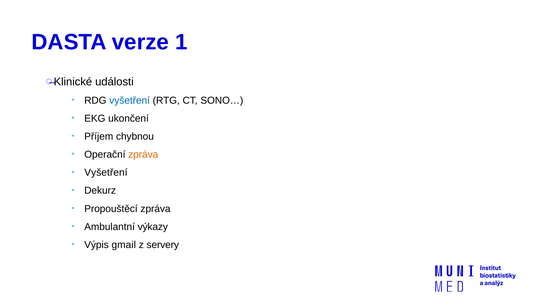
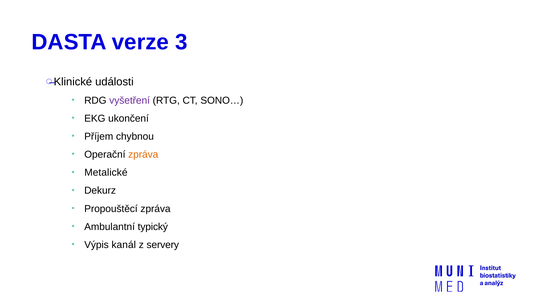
1: 1 -> 3 (181, 42)
vyšetření colour: blue -> purple (130, 100)
Vyšetření: Vyšetření -> Metalické (106, 173)
výkazy: výkazy -> typický (153, 227)
gmail: gmail -> kanál (124, 245)
